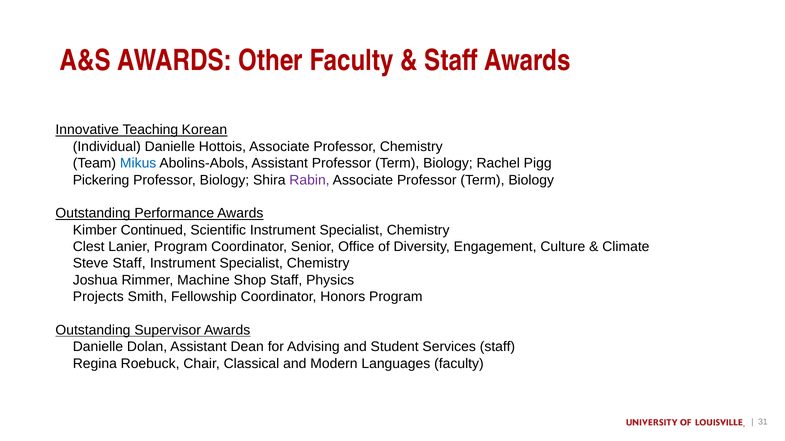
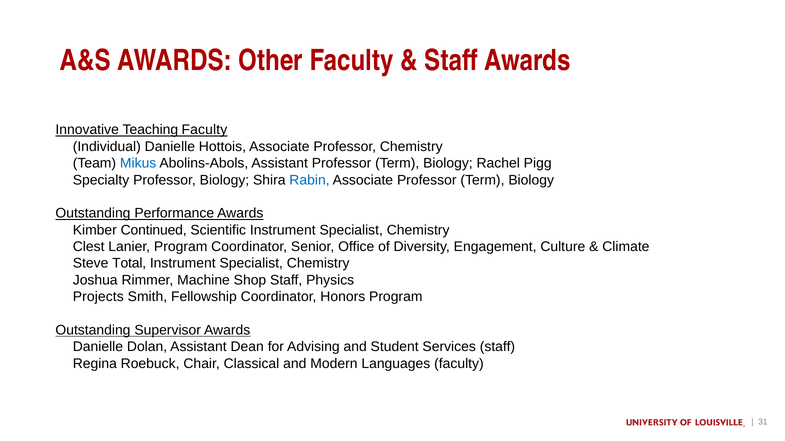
Teaching Korean: Korean -> Faculty (204, 130)
Pickering: Pickering -> Specialty (101, 180)
Rabin colour: purple -> blue (309, 180)
Steve Staff: Staff -> Total (129, 264)
